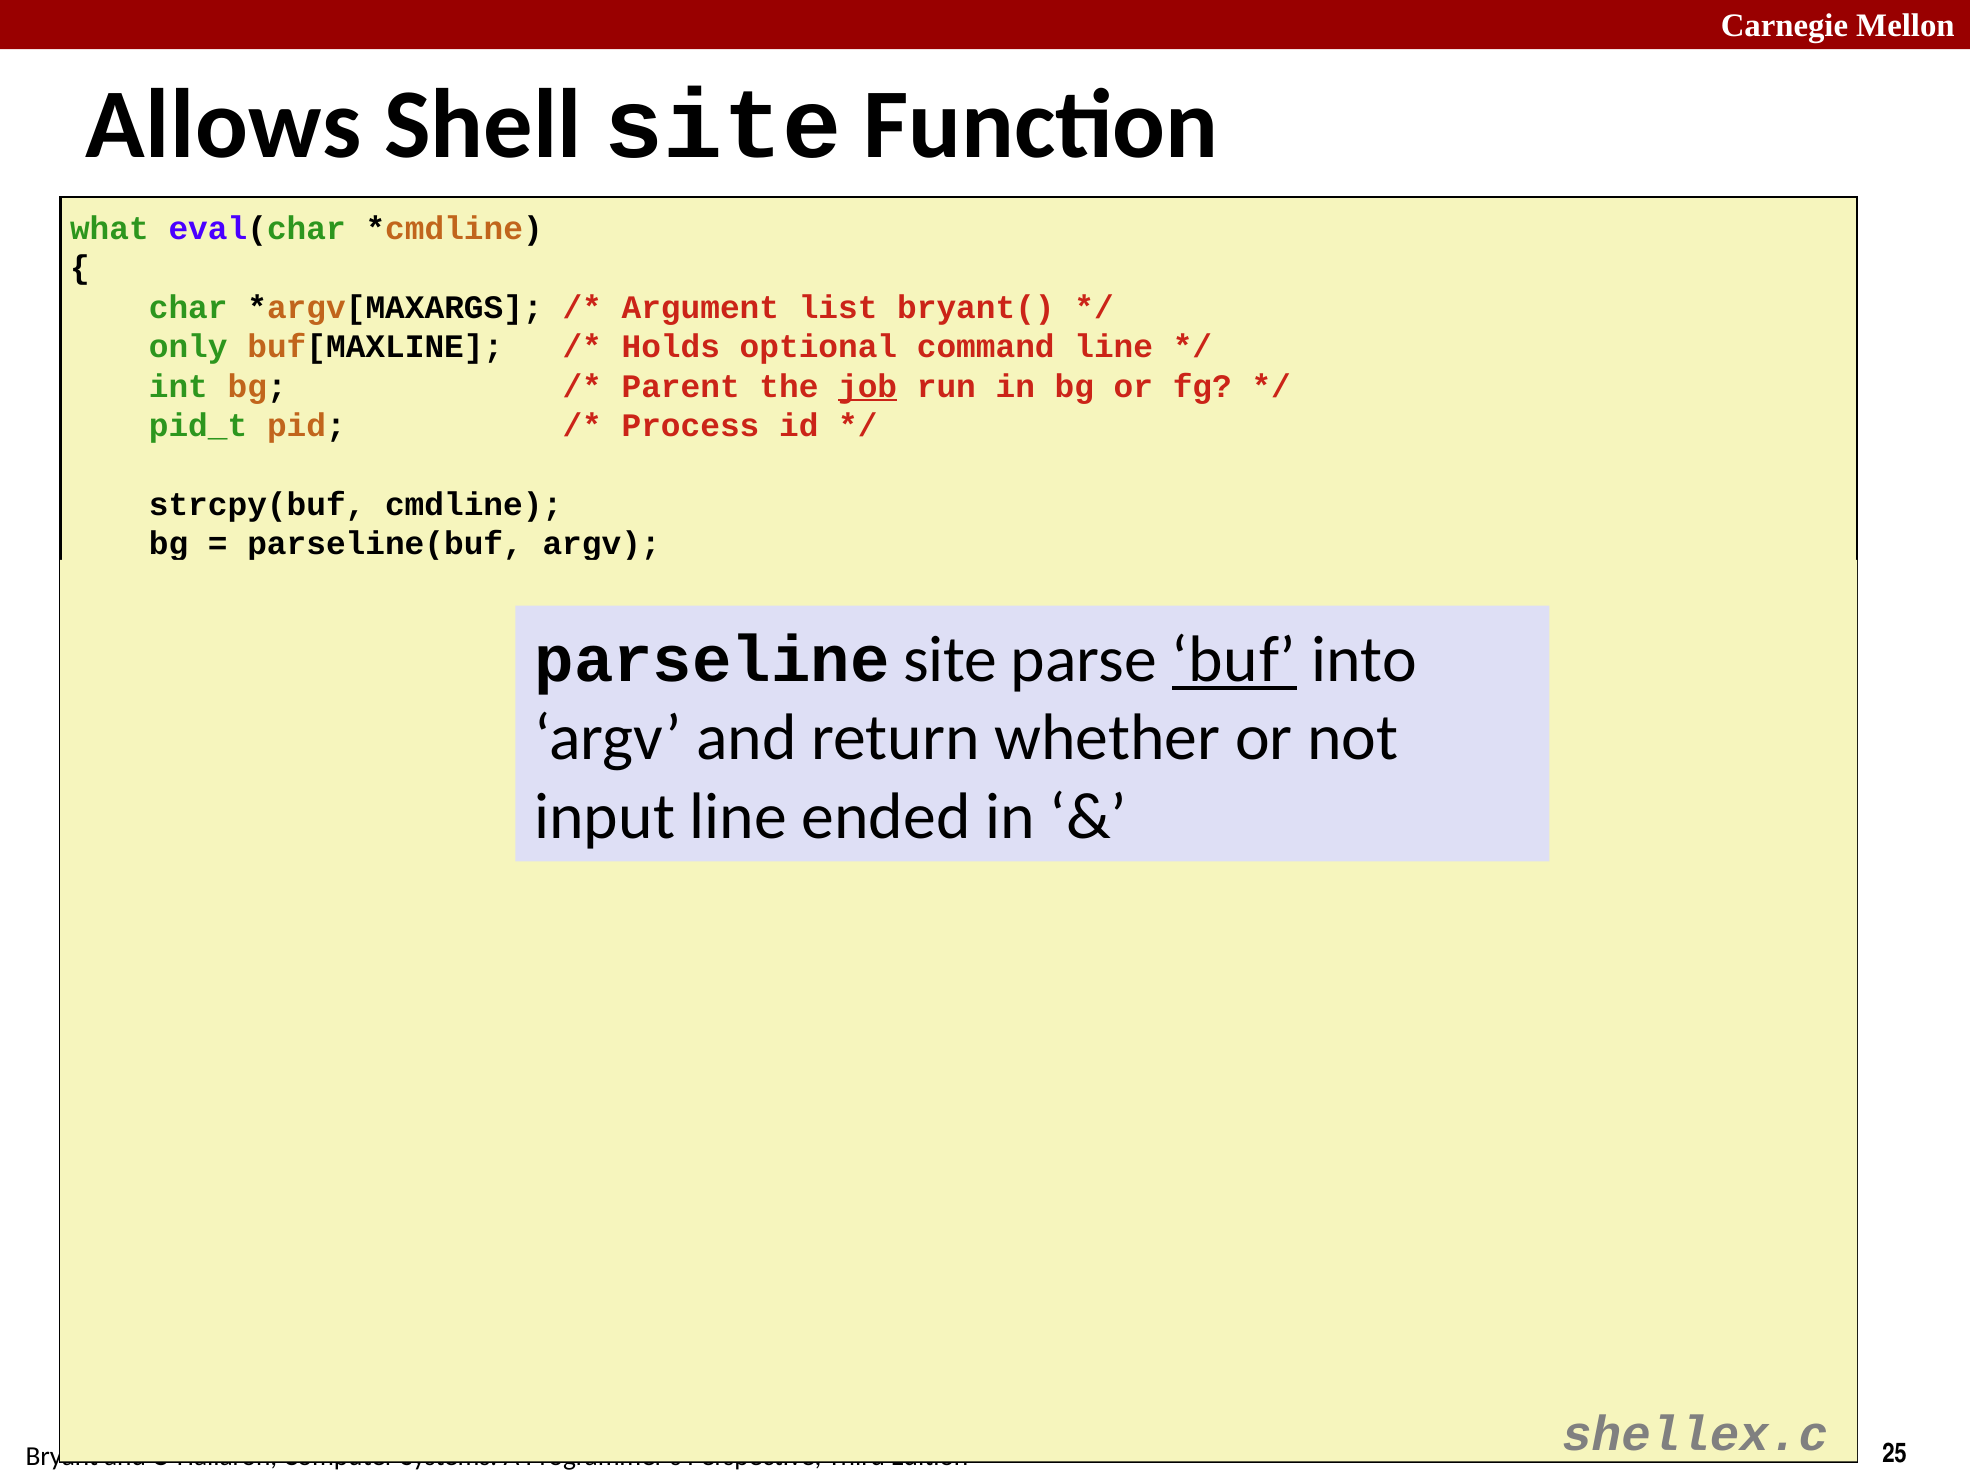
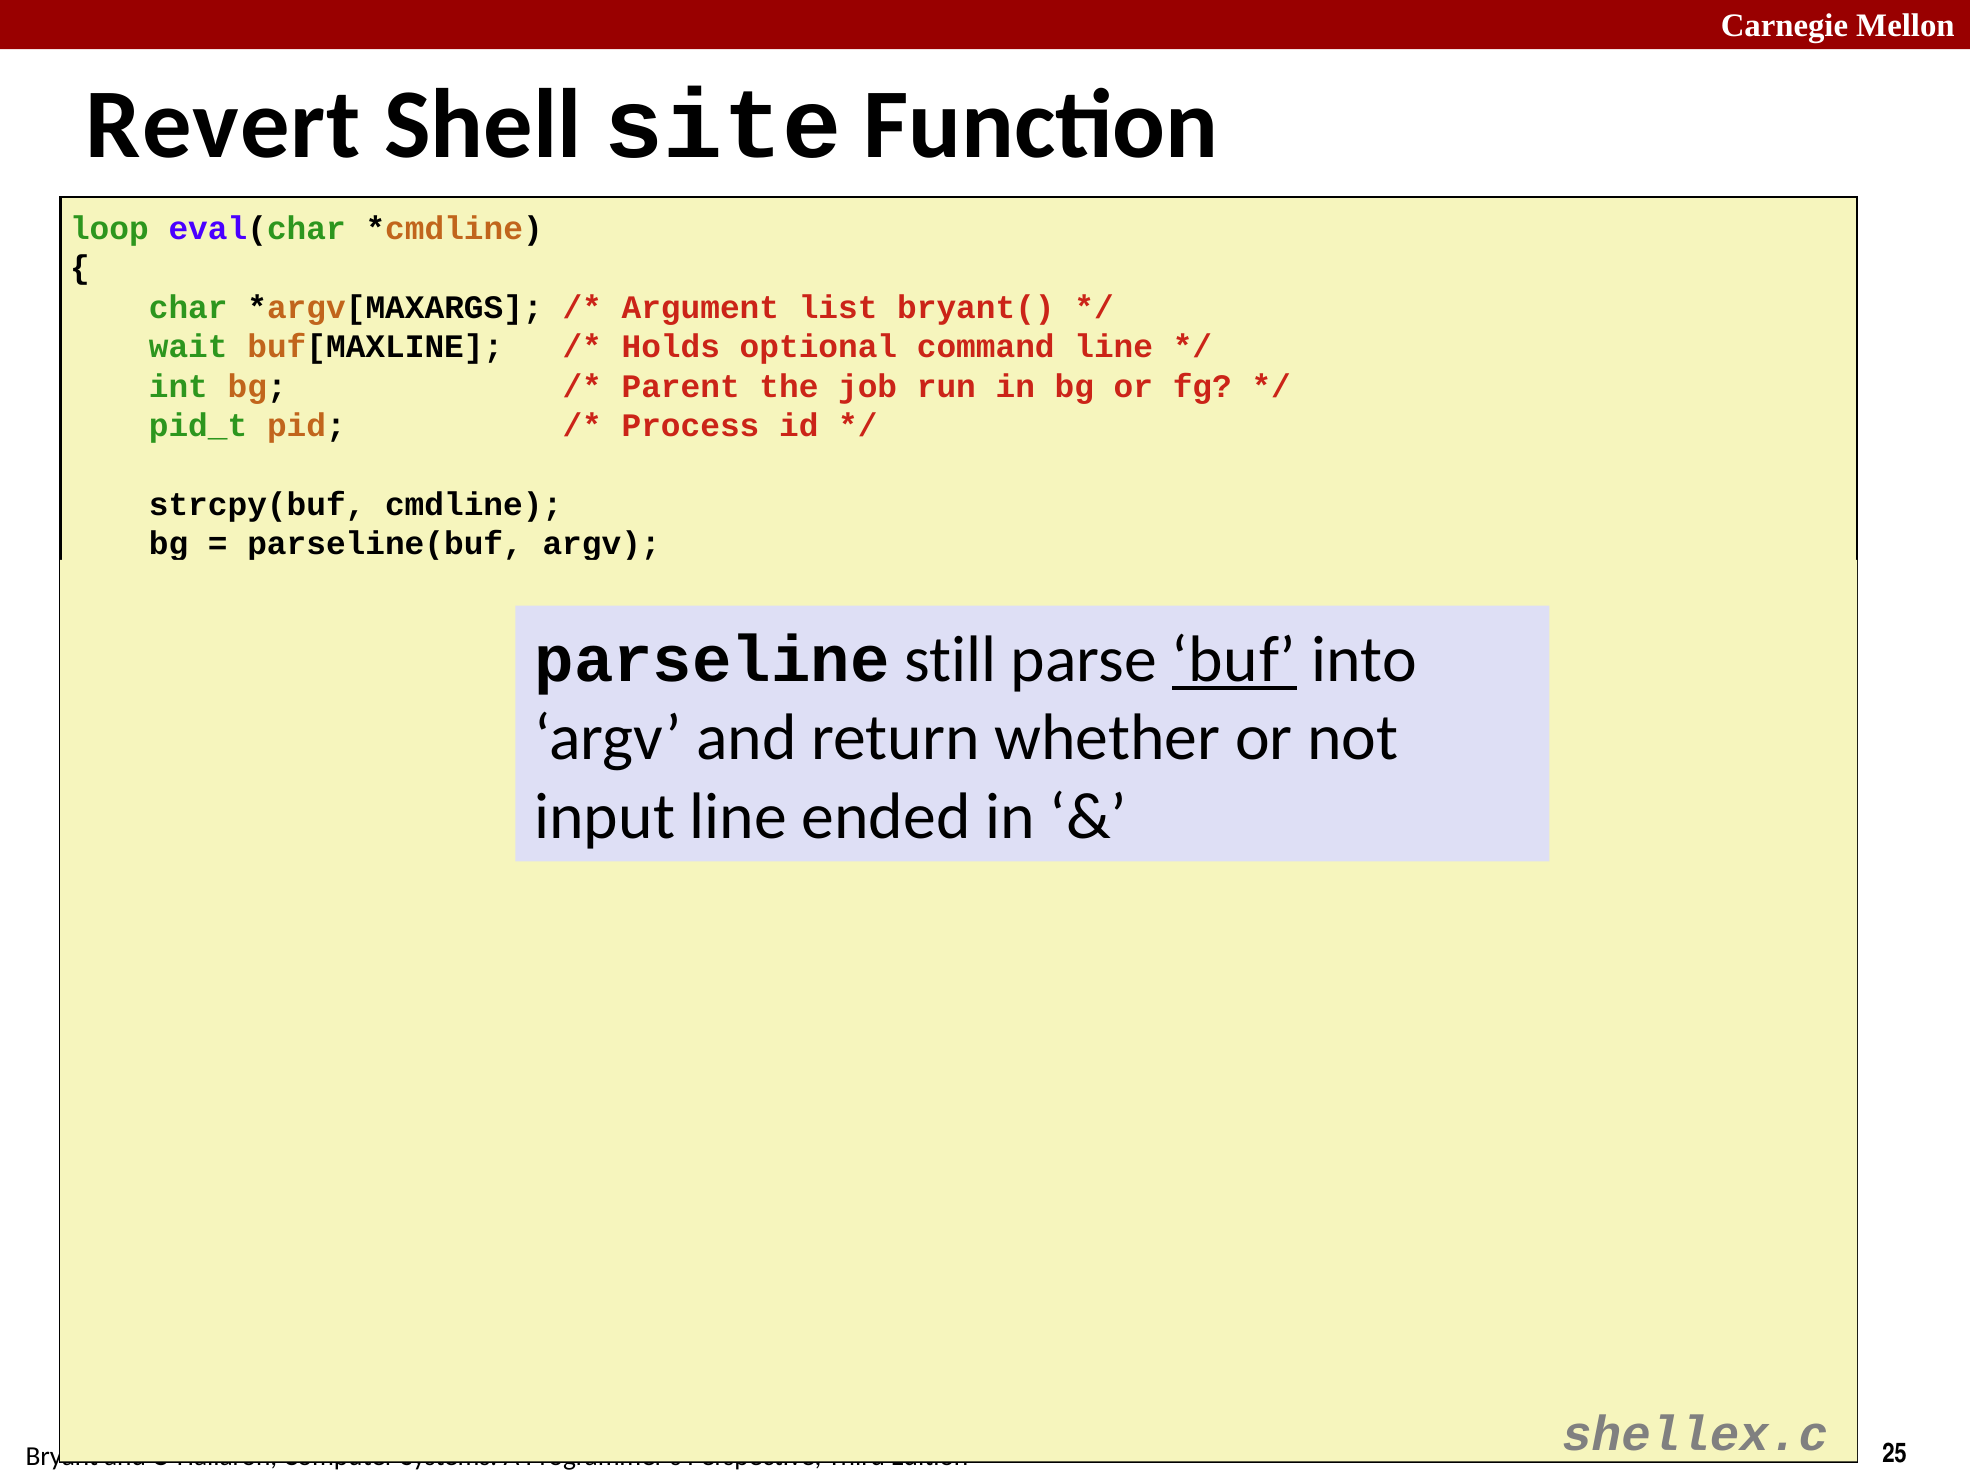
Allows: Allows -> Revert (223, 125)
what: what -> loop (109, 229)
only: only -> wait (188, 347)
job underline: present -> none (868, 386)
parseline site: site -> still (950, 659)
